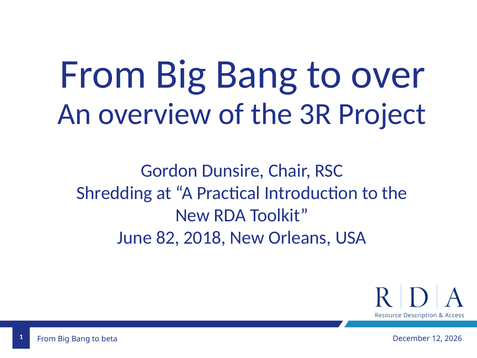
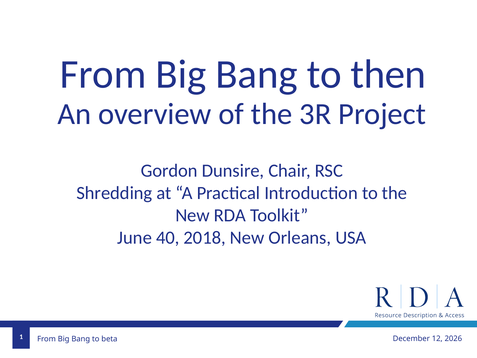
over: over -> then (388, 74)
82: 82 -> 40 (168, 237)
